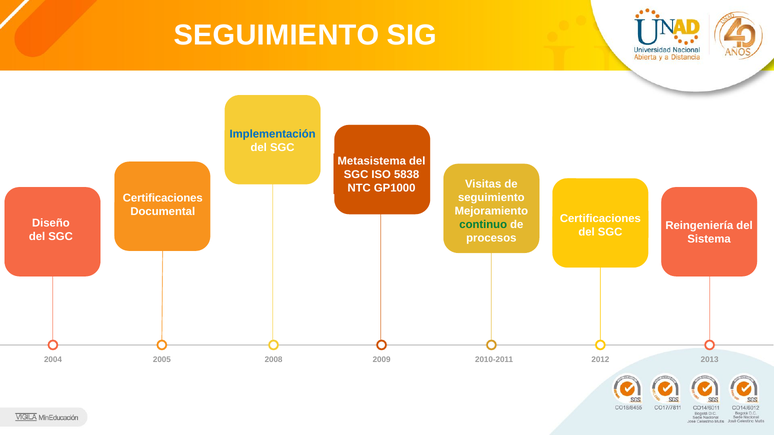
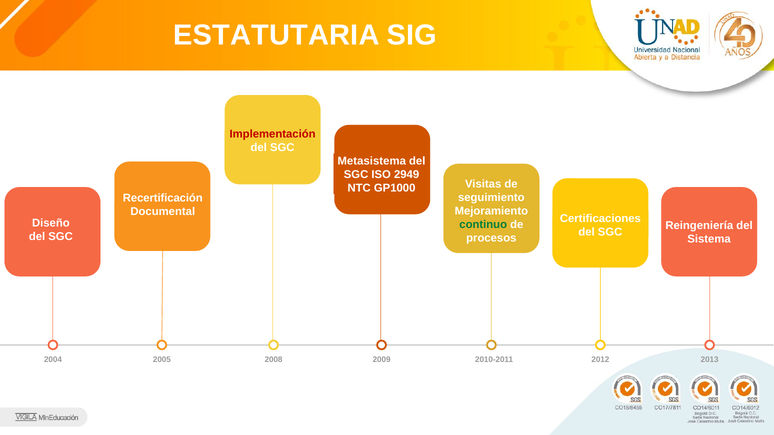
SEGUIMIENTO: SEGUIMIENTO -> ESTATUTARIA (277, 35)
Implementación colour: blue -> red (273, 134)
5838: 5838 -> 2949 (407, 175)
Certificaciones: Certificaciones -> Recertificación (163, 198)
